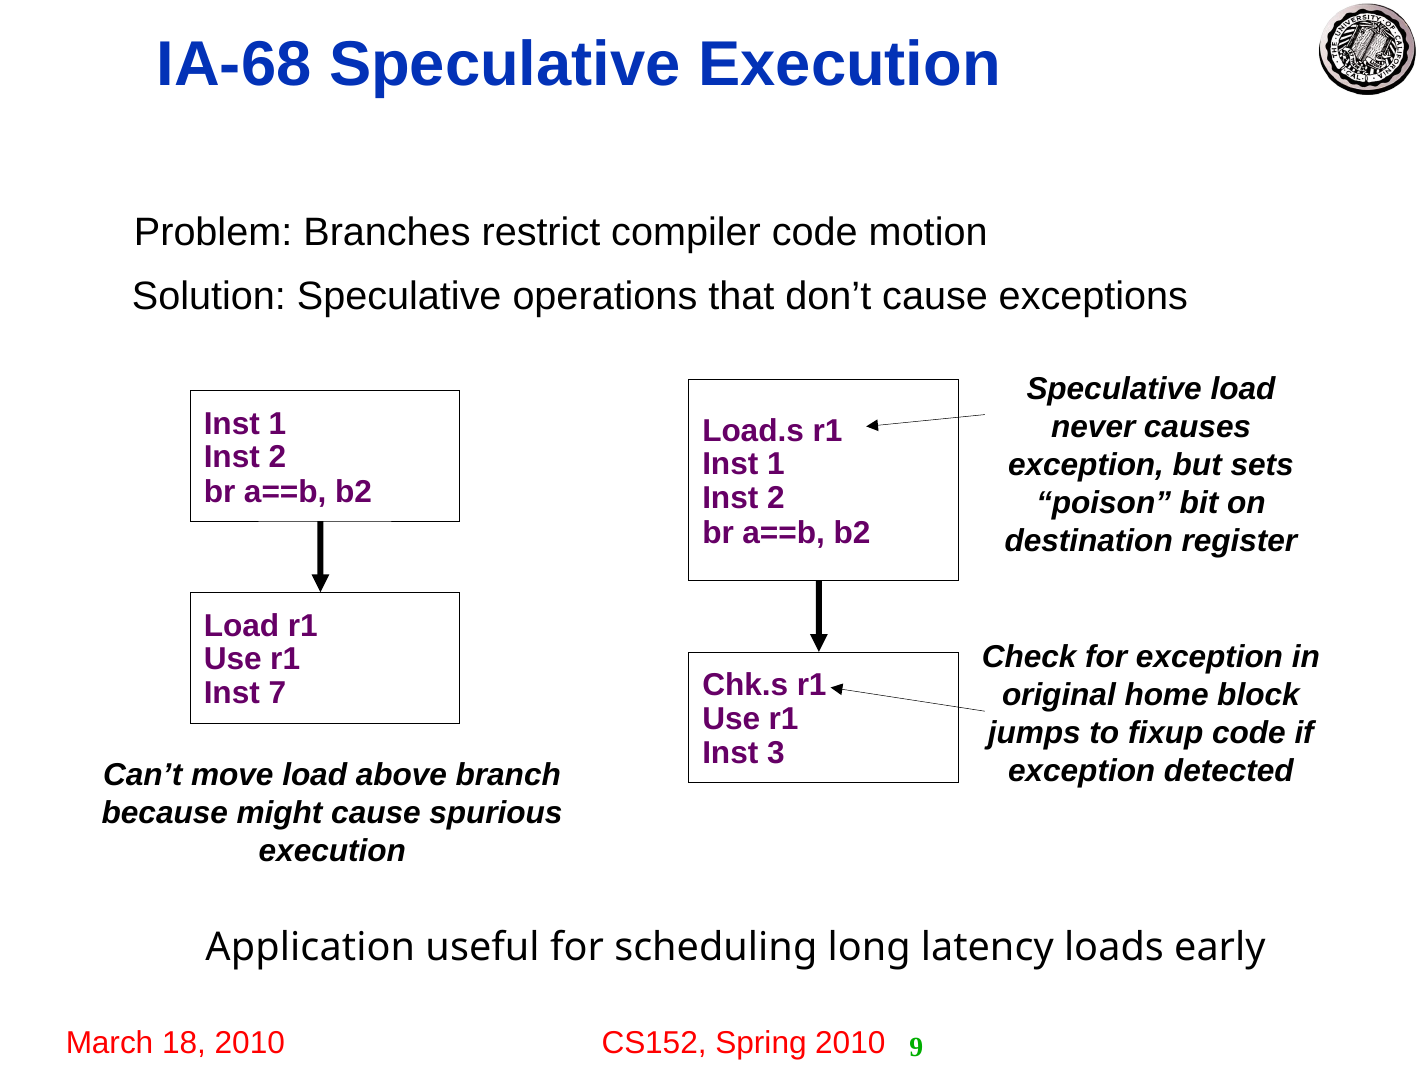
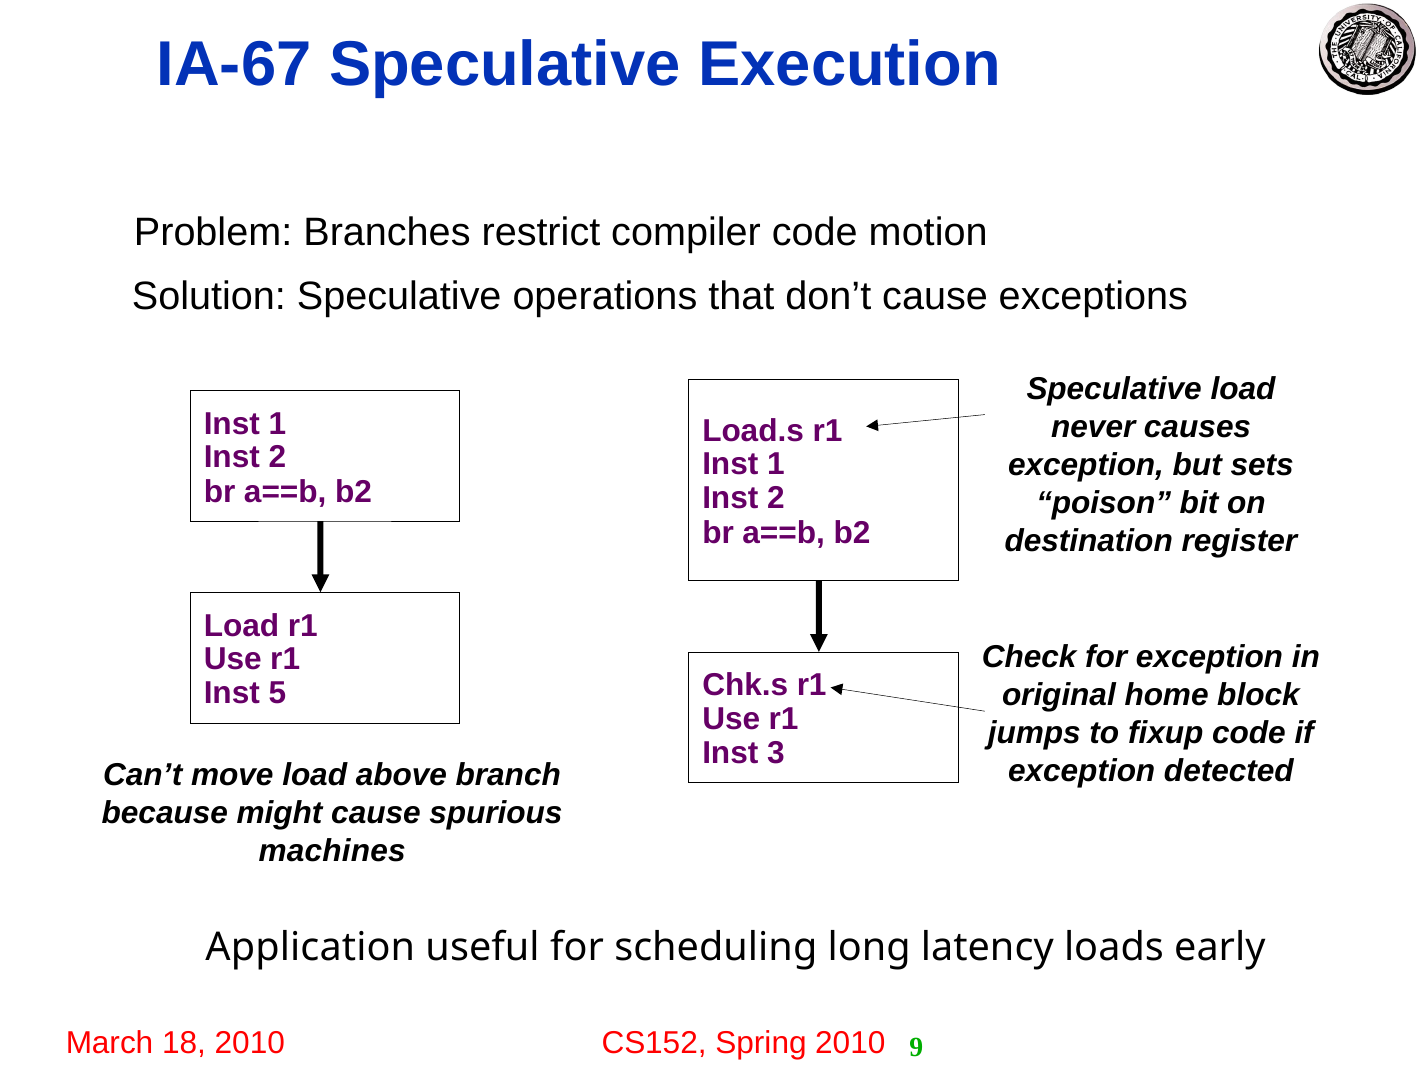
IA-68: IA-68 -> IA-67 (234, 65)
7: 7 -> 5 (277, 693)
execution: execution -> machines (332, 851)
